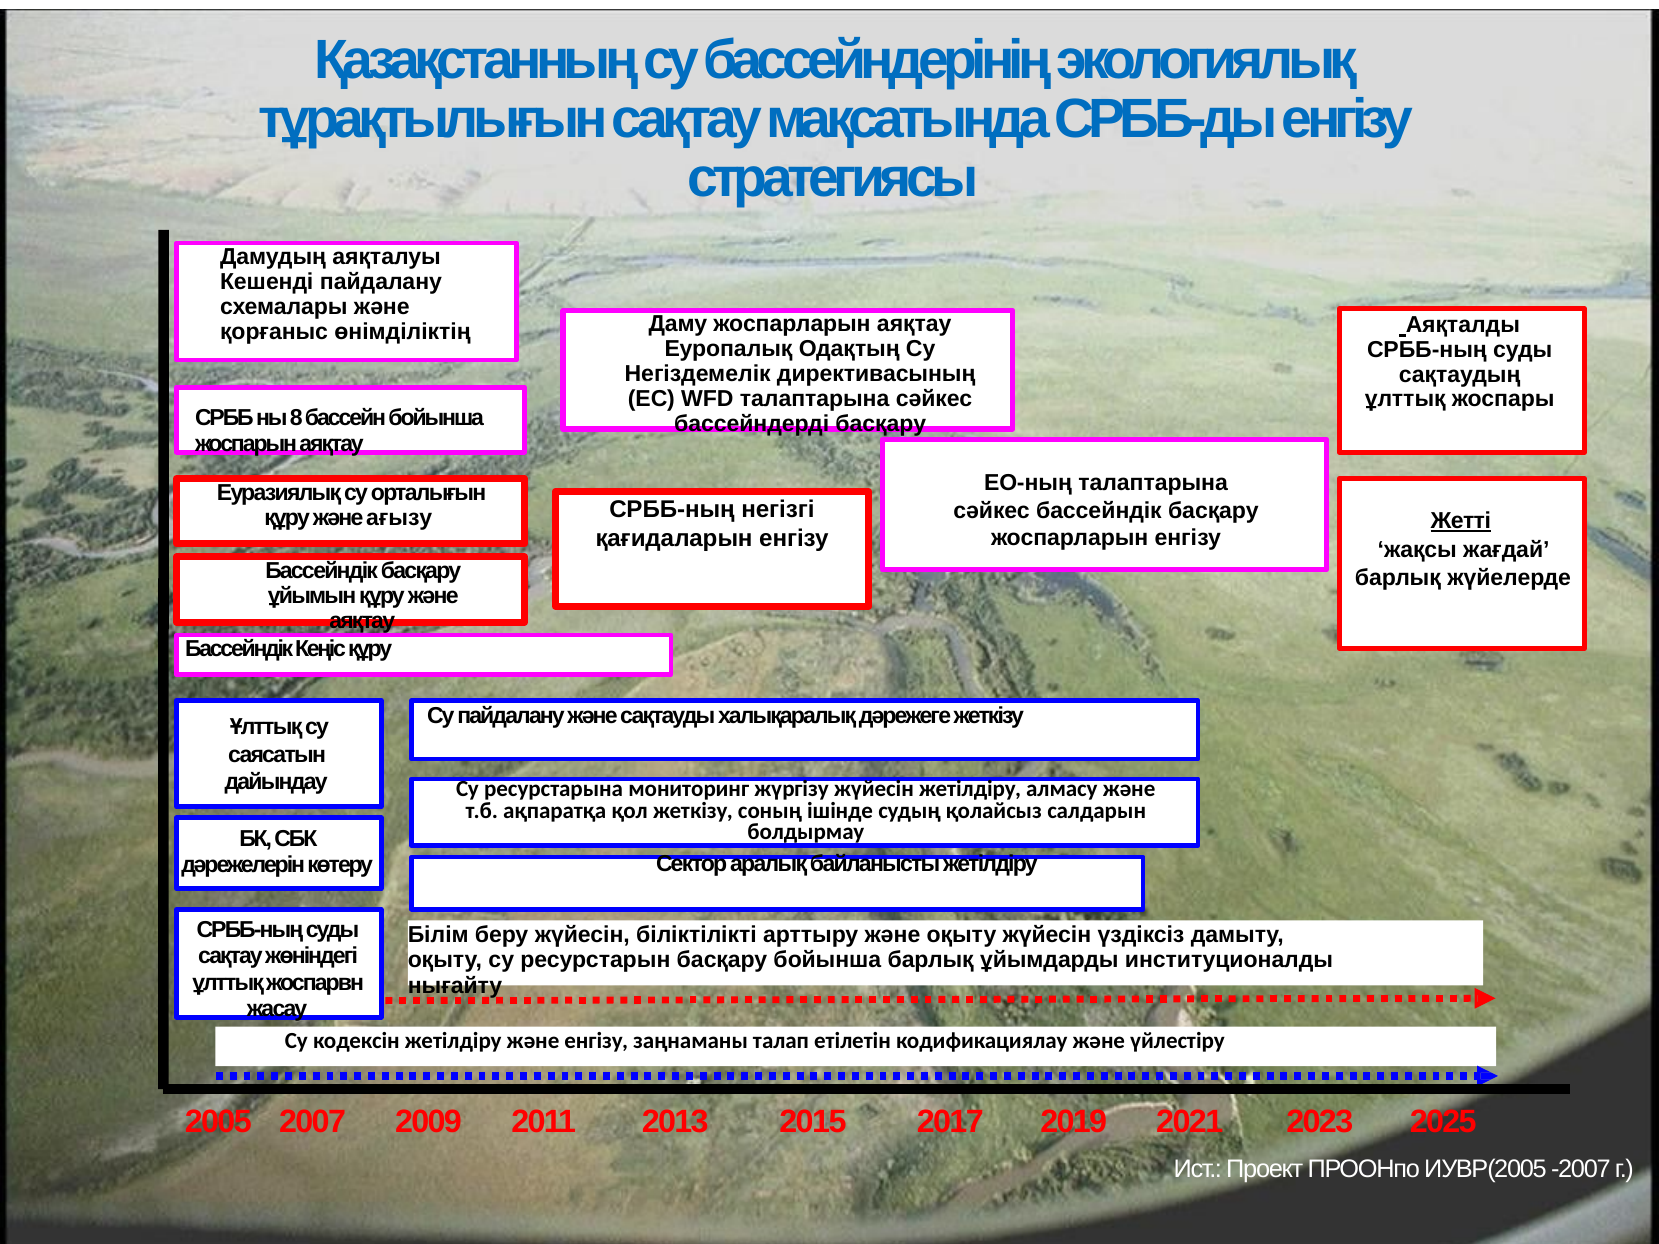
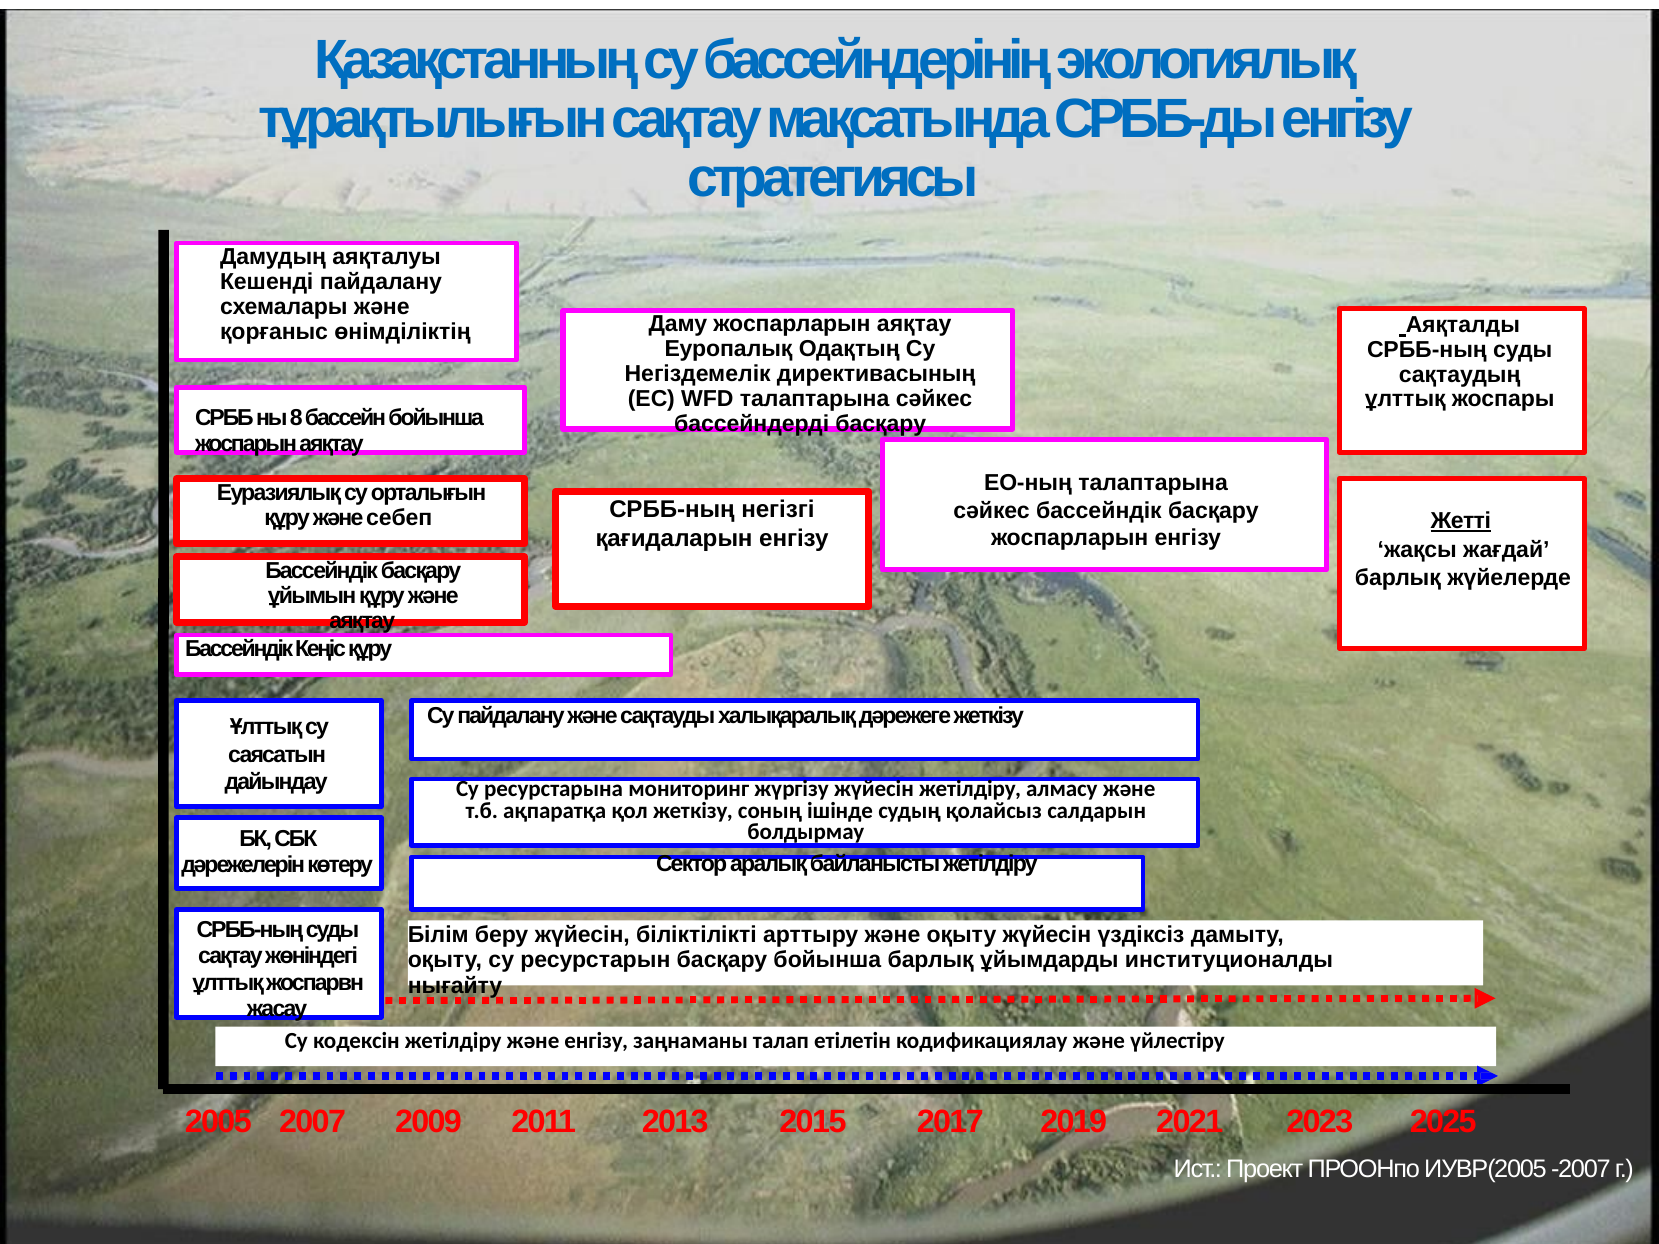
ағызу: ағызу -> себеп (399, 518)
